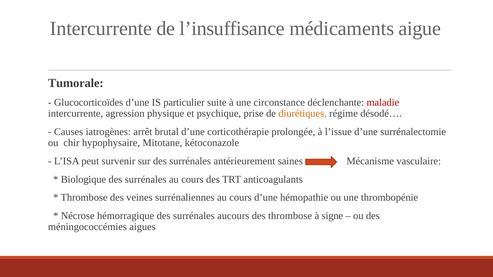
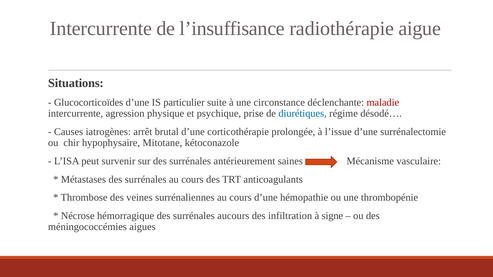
médicaments: médicaments -> radiothérapie (342, 29)
Tumorale: Tumorale -> Situations (76, 83)
diurétiques colour: orange -> blue (303, 114)
Biologique: Biologique -> Métastases (83, 180)
des thrombose: thrombose -> infiltration (290, 216)
